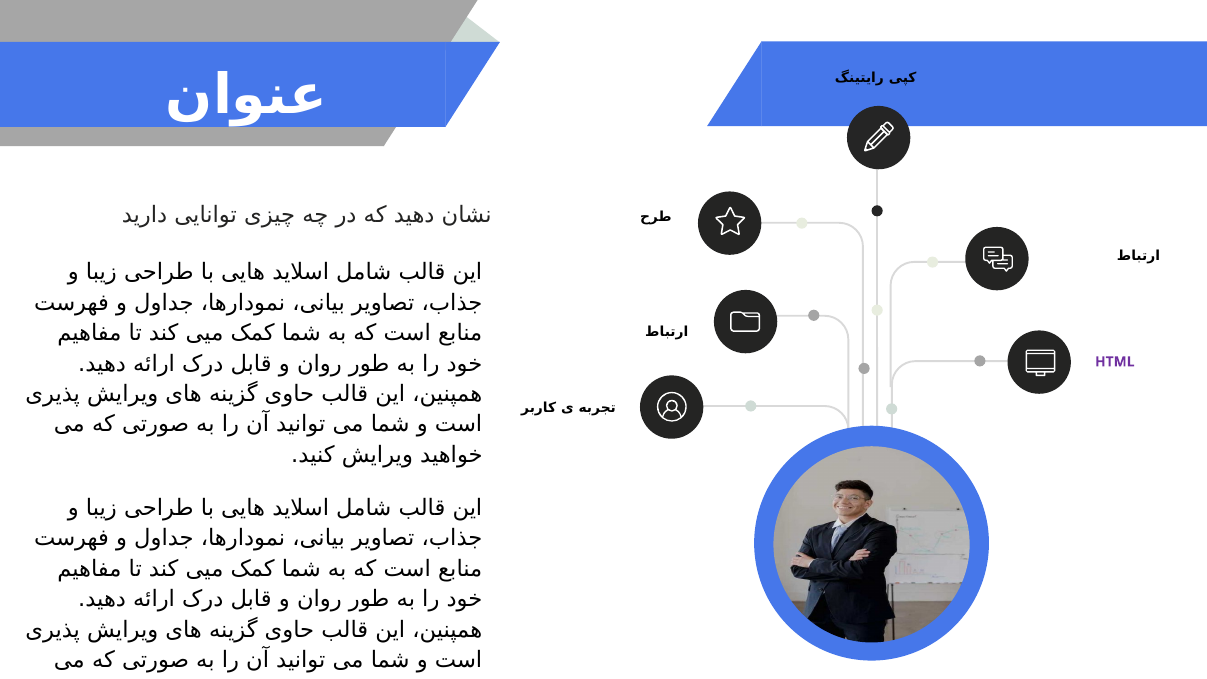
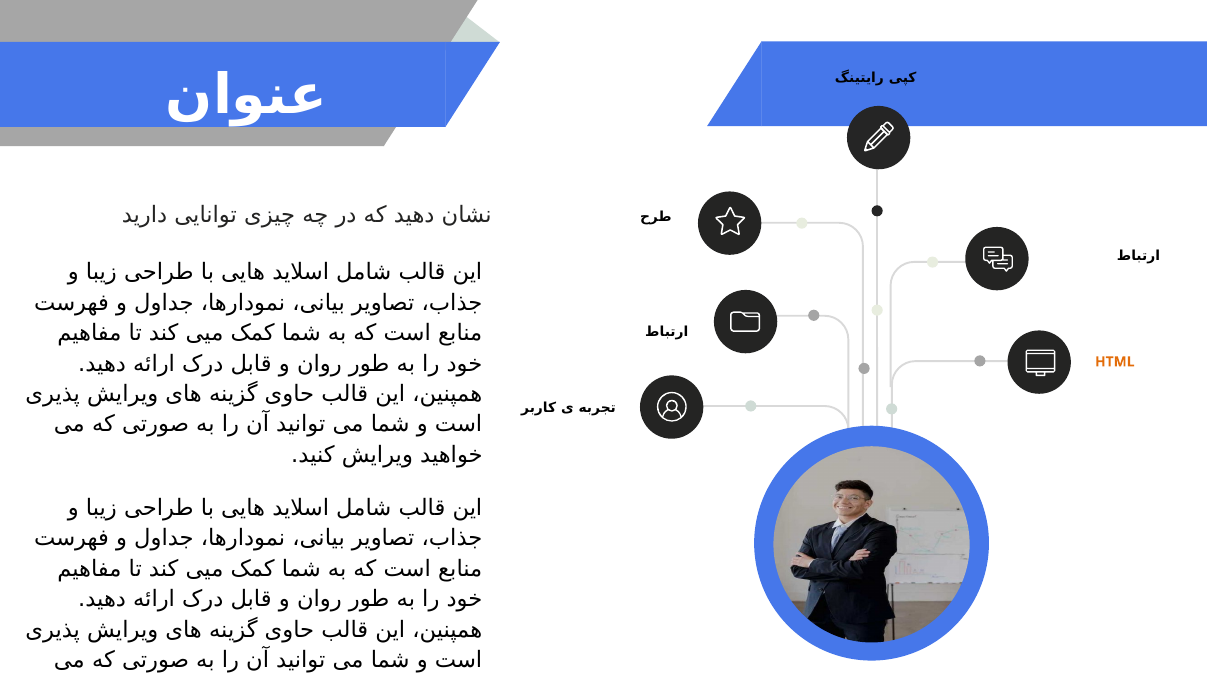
HTML colour: purple -> orange (1115, 362)
